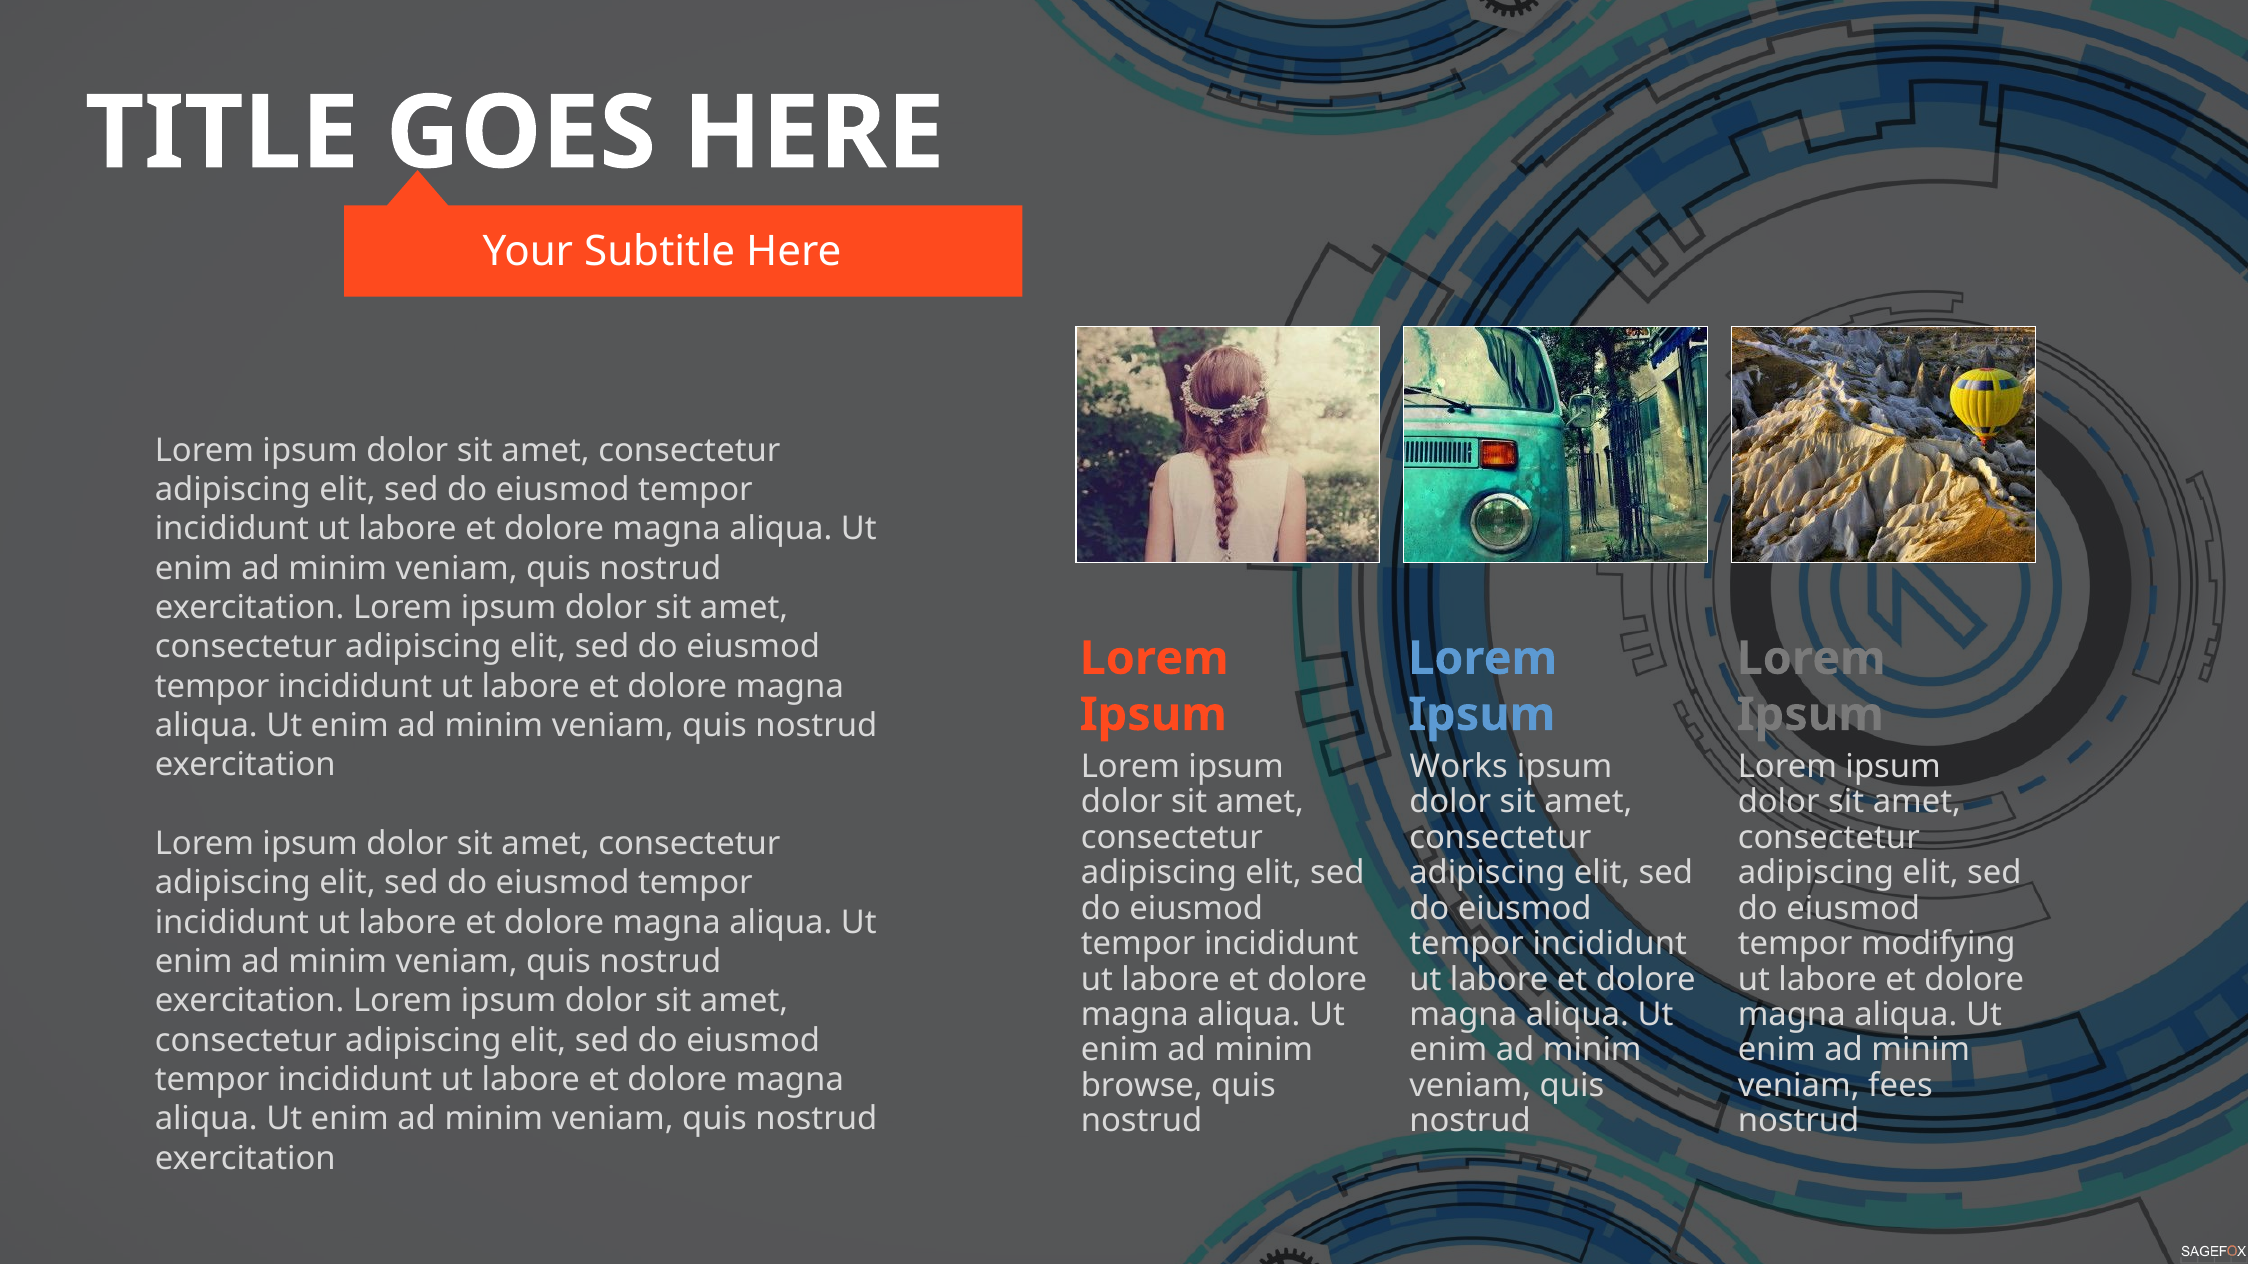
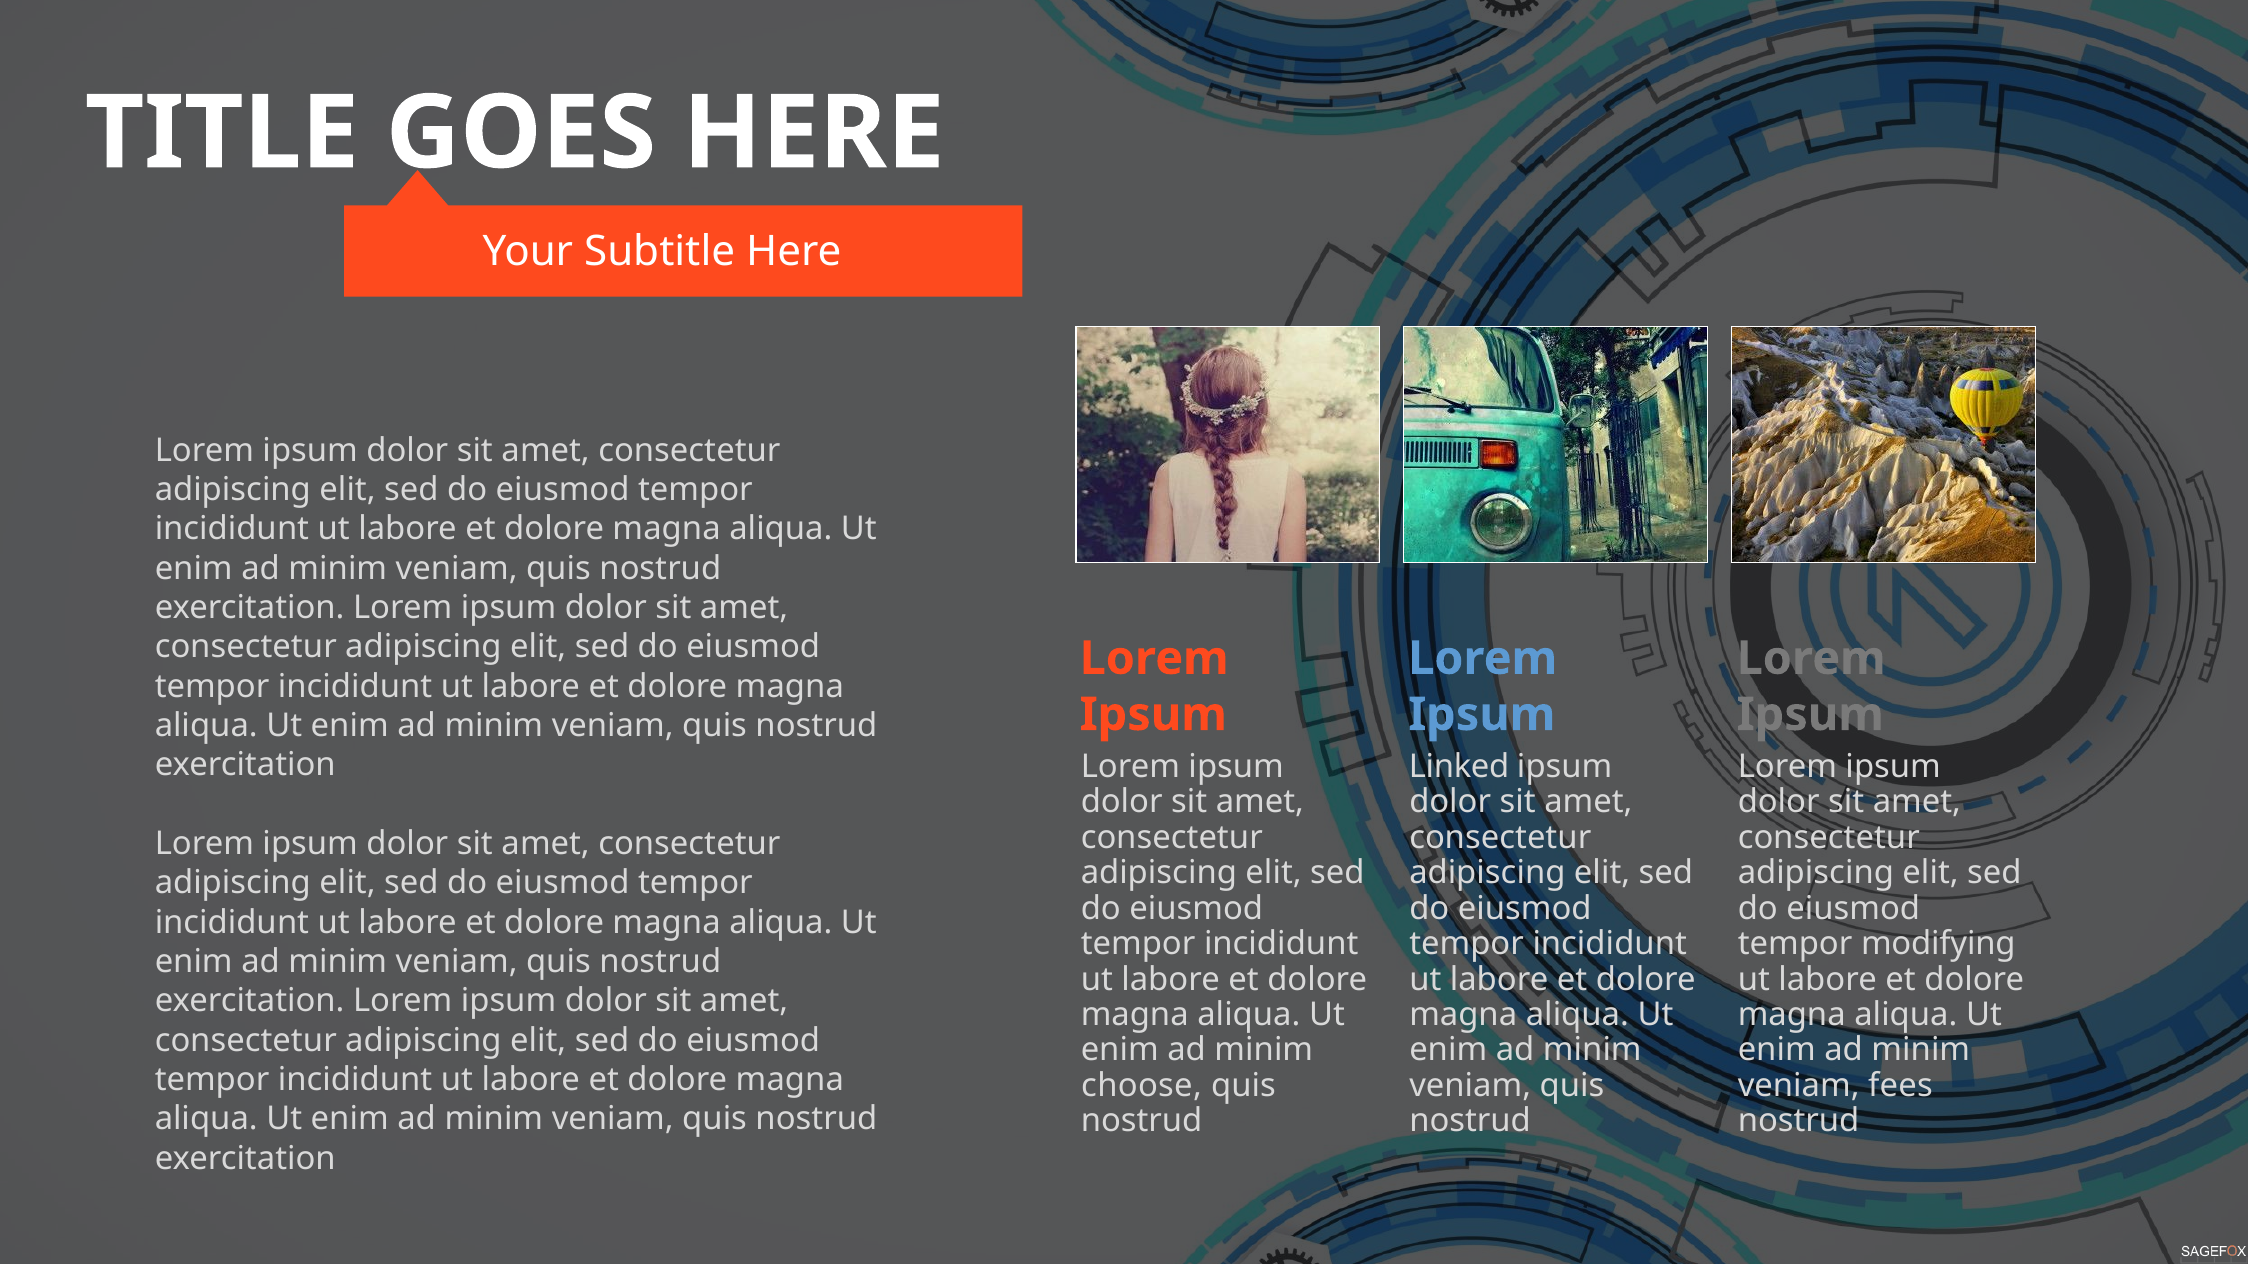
Works: Works -> Linked (1459, 767)
browse: browse -> choose (1142, 1086)
